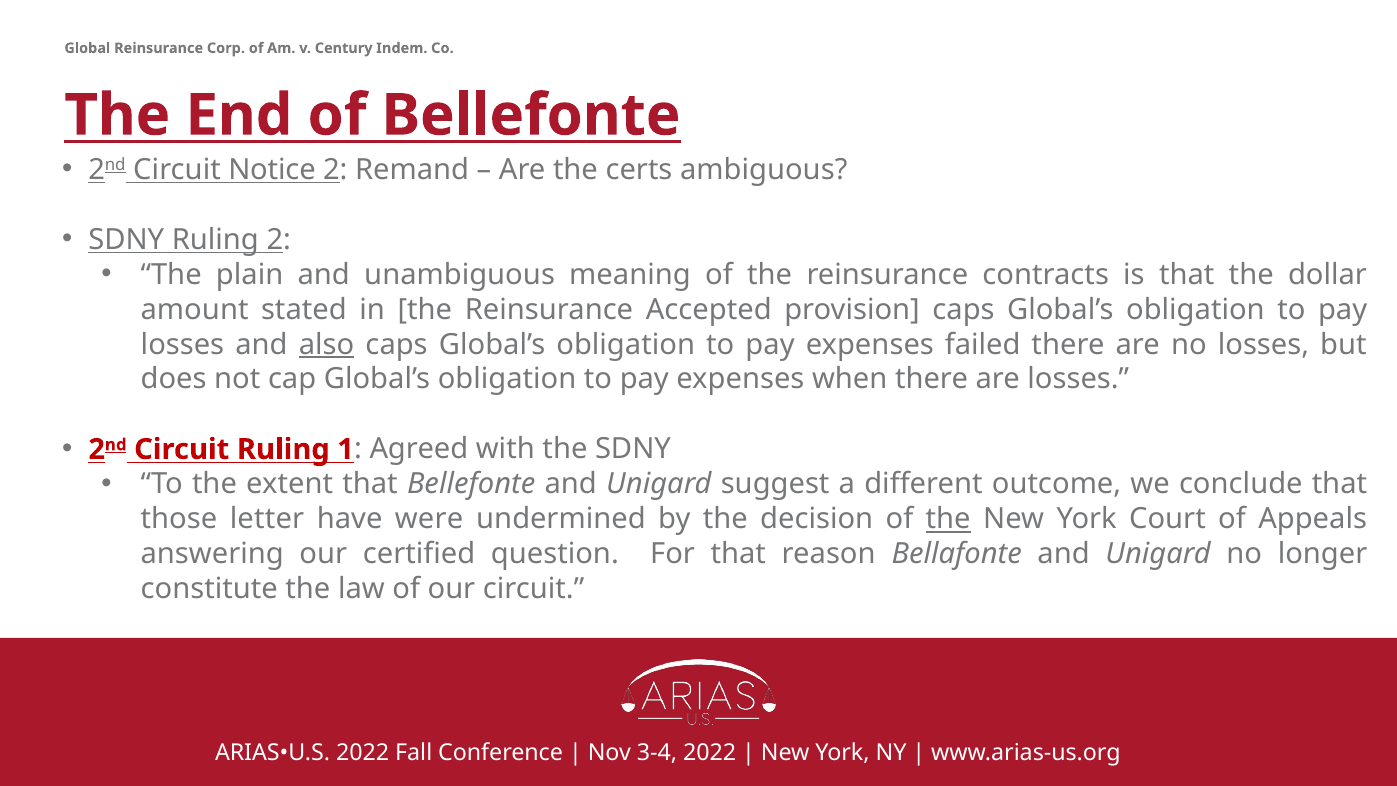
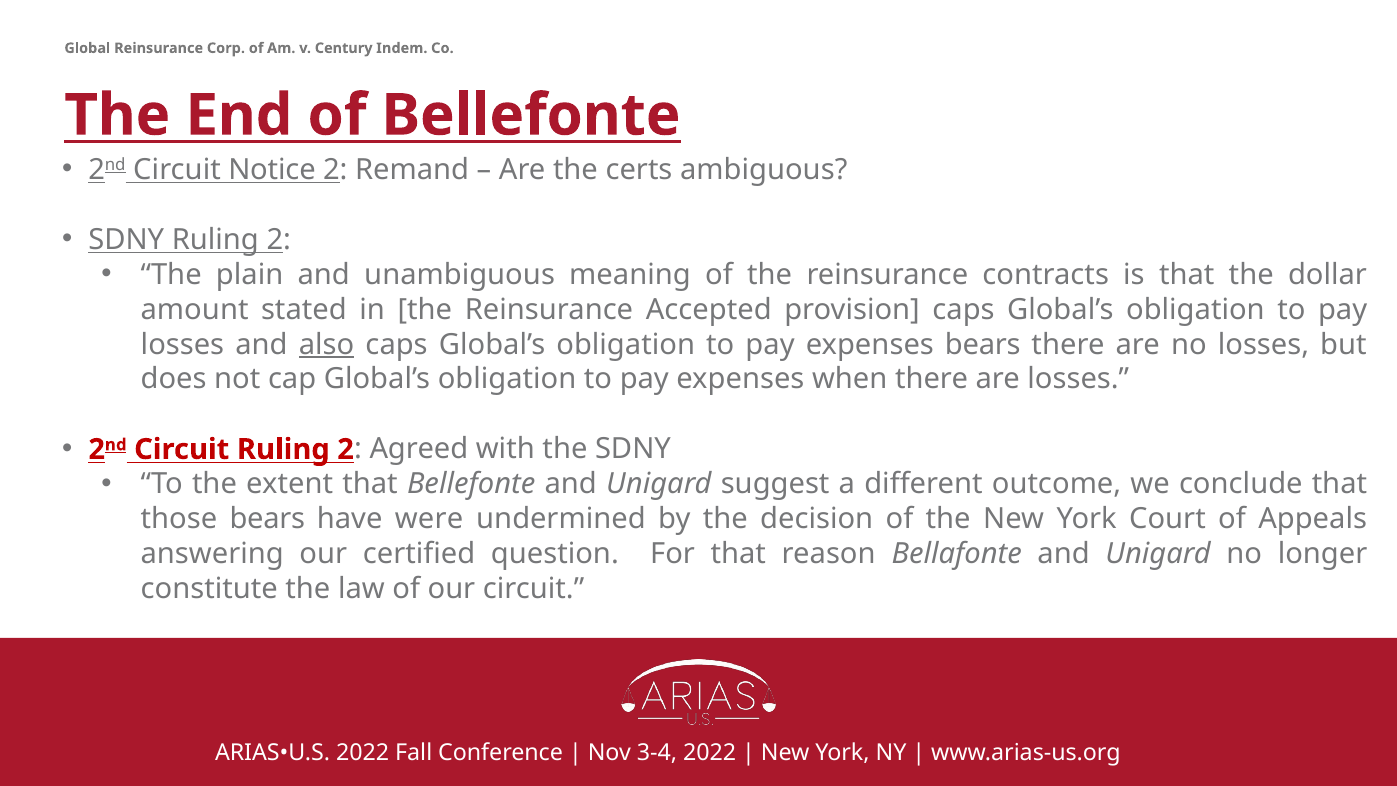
expenses failed: failed -> bears (983, 344)
Circuit Ruling 1: 1 -> 2 (346, 449)
those letter: letter -> bears (267, 519)
the underline: present -> none (948, 519)
